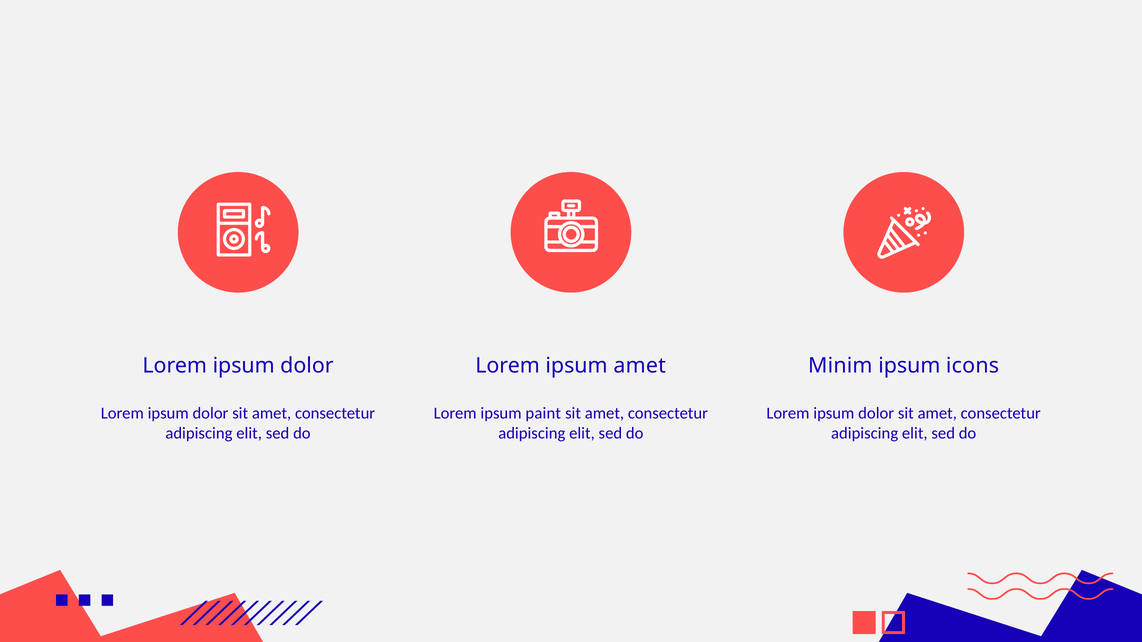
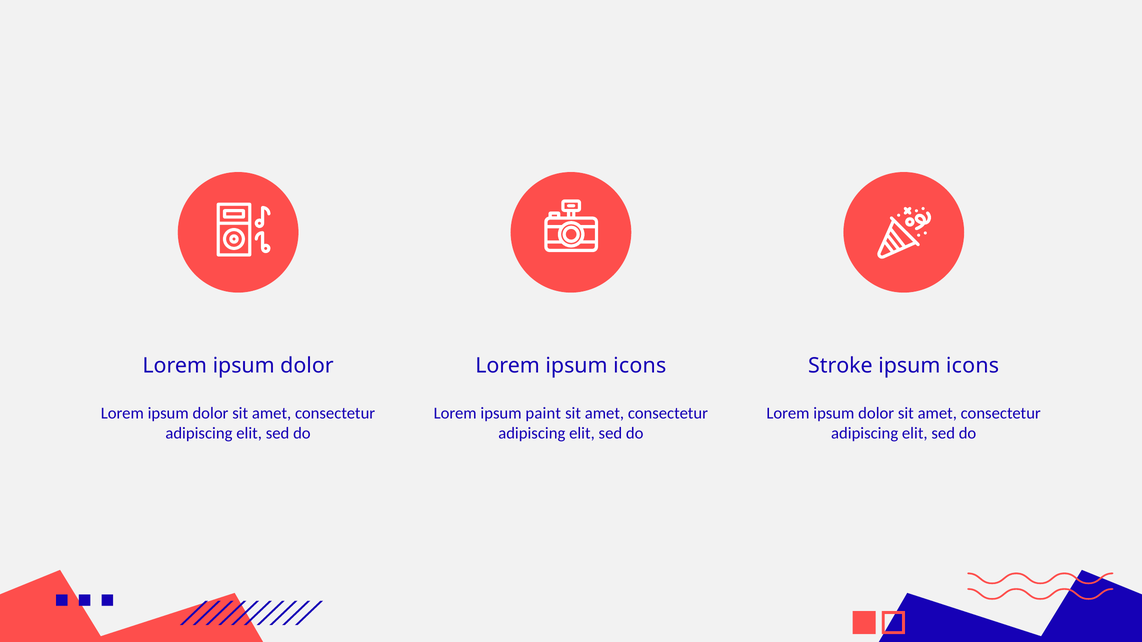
Lorem ipsum amet: amet -> icons (640, 366)
Minim: Minim -> Stroke (840, 366)
